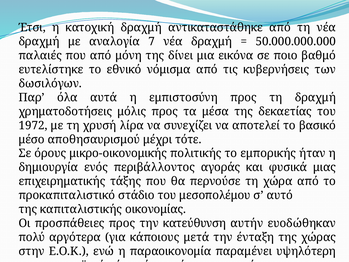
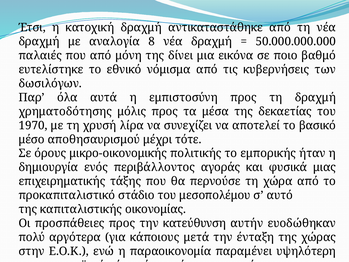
7: 7 -> 8 (152, 42)
χρηματοδοτήσεις: χρηματοδοτήσεις -> χρηματοδότησης (65, 111)
1972: 1972 -> 1970 (33, 125)
